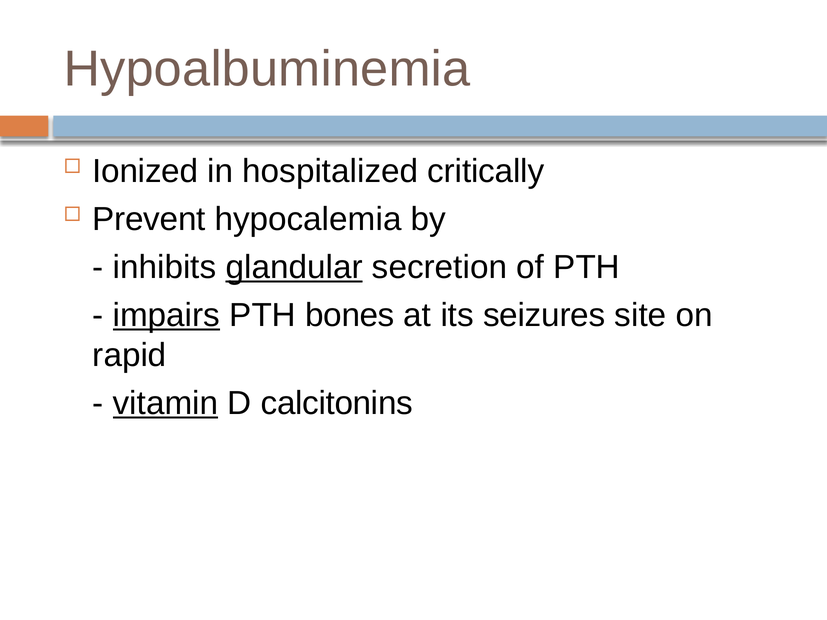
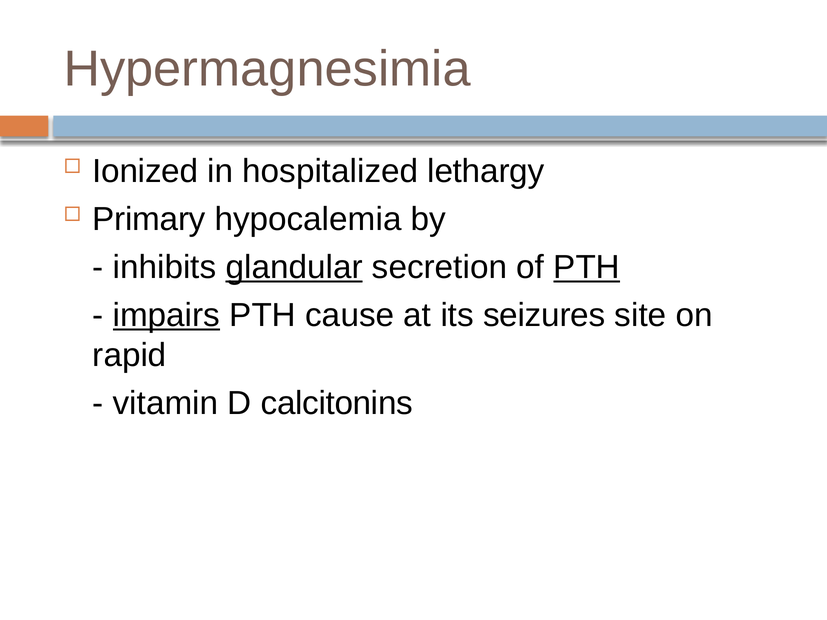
Hypoalbuminemia: Hypoalbuminemia -> Hypermagnesimia (267, 69)
critically: critically -> lethargy (486, 171)
Prevent: Prevent -> Primary (149, 219)
PTH underline: none -> present (587, 267)
bones: bones -> cause (350, 315)
vitamin underline: present -> none (165, 403)
